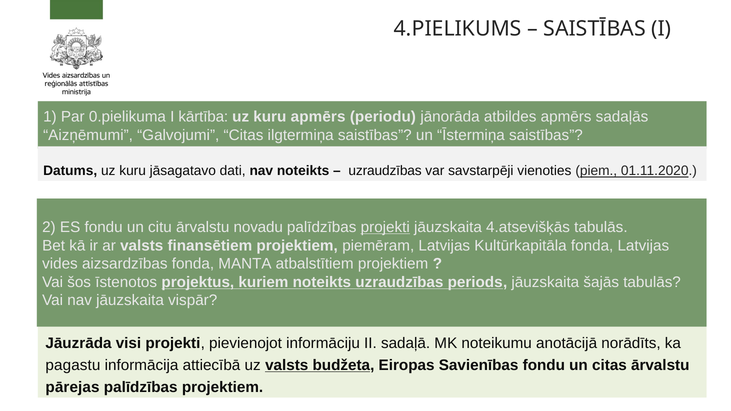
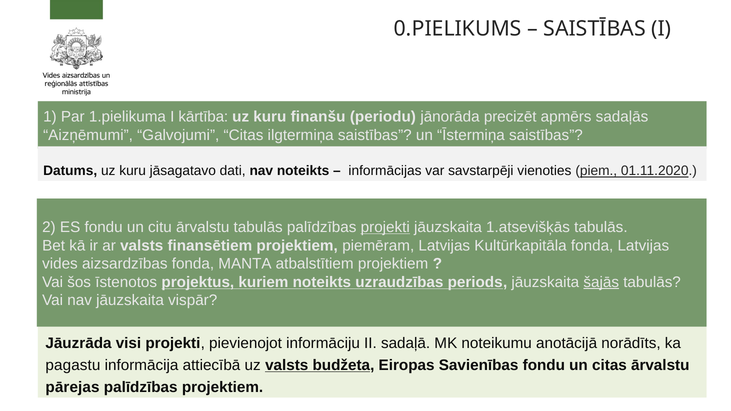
4.PIELIKUMS: 4.PIELIKUMS -> 0.PIELIKUMS (458, 29)
0.pielikuma: 0.pielikuma -> 1.pielikuma (127, 117)
kuru apmērs: apmērs -> finanšu (318, 117)
atbildes: atbildes -> precizēt (510, 117)
uzraudzības: uzraudzības -> informācijas (385, 171)
ārvalstu novadu: novadu -> tabulās (258, 227)
4.atsevišķās: 4.atsevišķās -> 1.atsevišķās (528, 227)
šajās underline: none -> present (601, 282)
